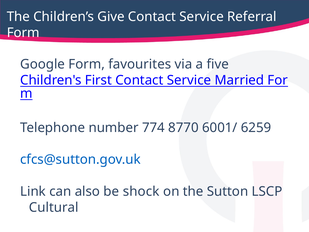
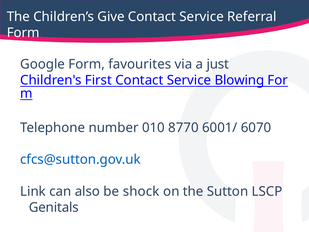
five: five -> just (218, 64)
Married: Married -> Blowing (239, 80)
774: 774 -> 010 (153, 128)
6259: 6259 -> 6070 (256, 128)
Cultural: Cultural -> Genitals (54, 207)
